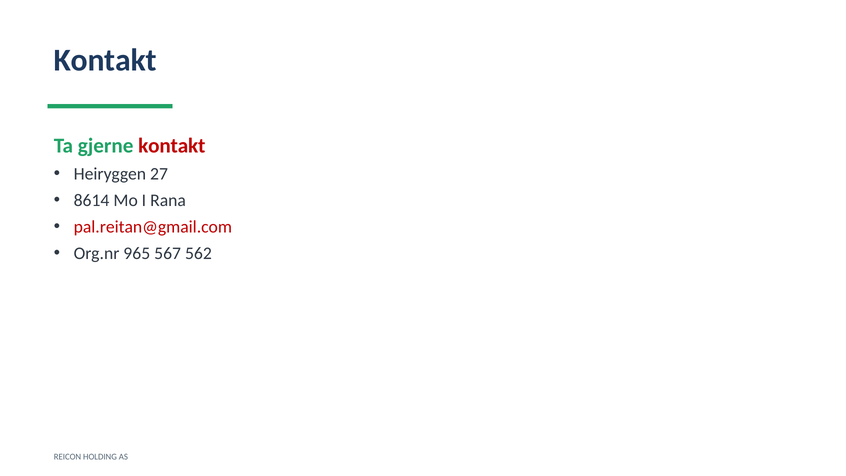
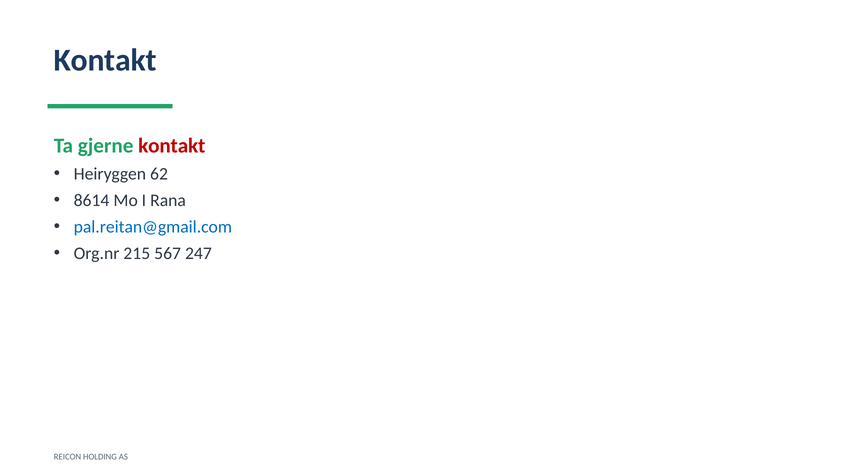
27: 27 -> 62 (159, 174)
pal.reitan@gmail.com colour: red -> blue (153, 227)
965: 965 -> 215 (137, 253)
562: 562 -> 247 (198, 253)
